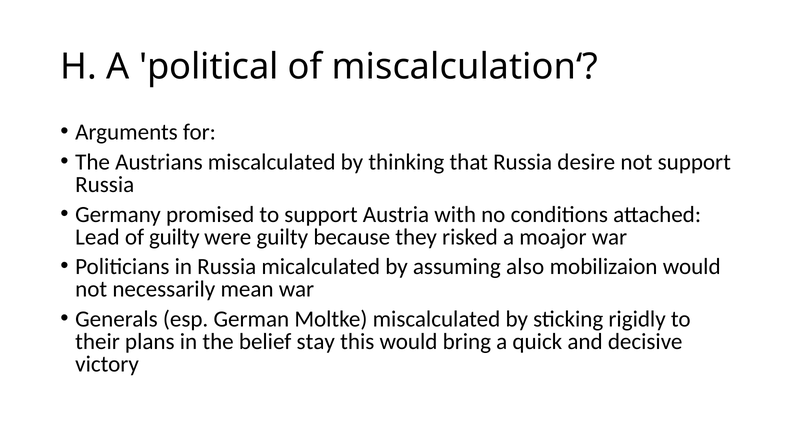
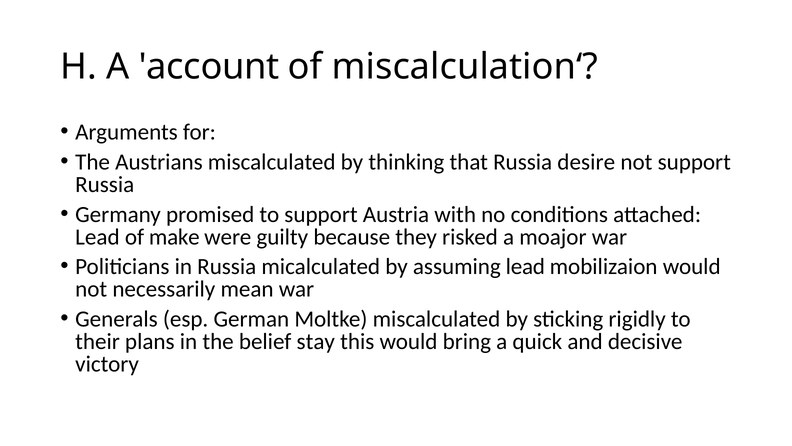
political: political -> account (209, 67)
of guilty: guilty -> make (174, 237)
assuming also: also -> lead (525, 267)
